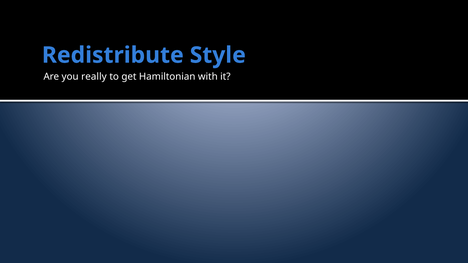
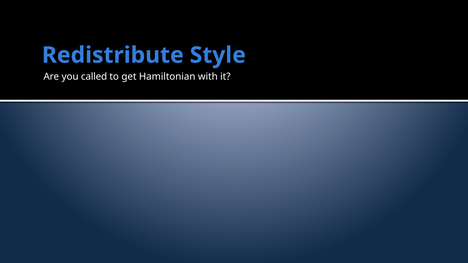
really: really -> called (94, 77)
